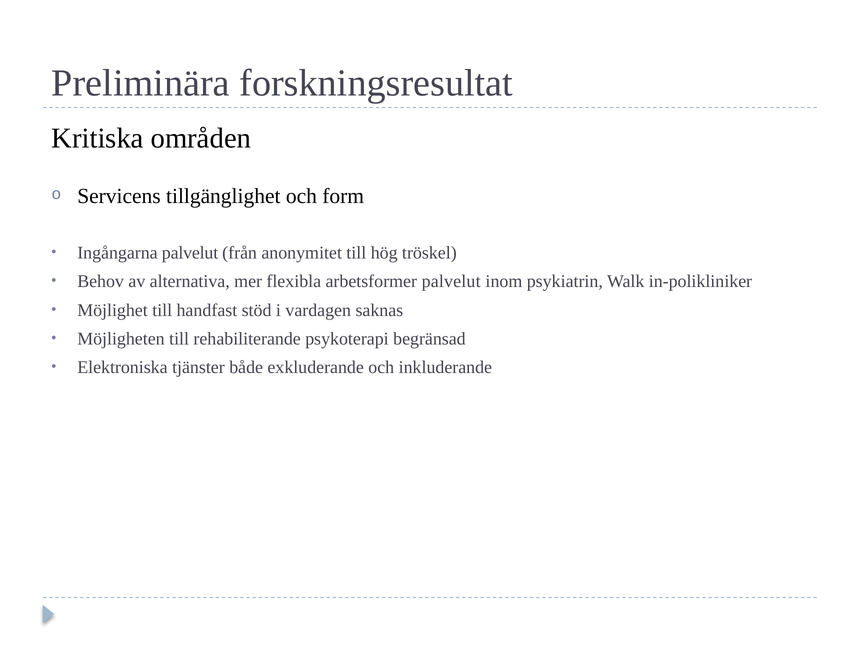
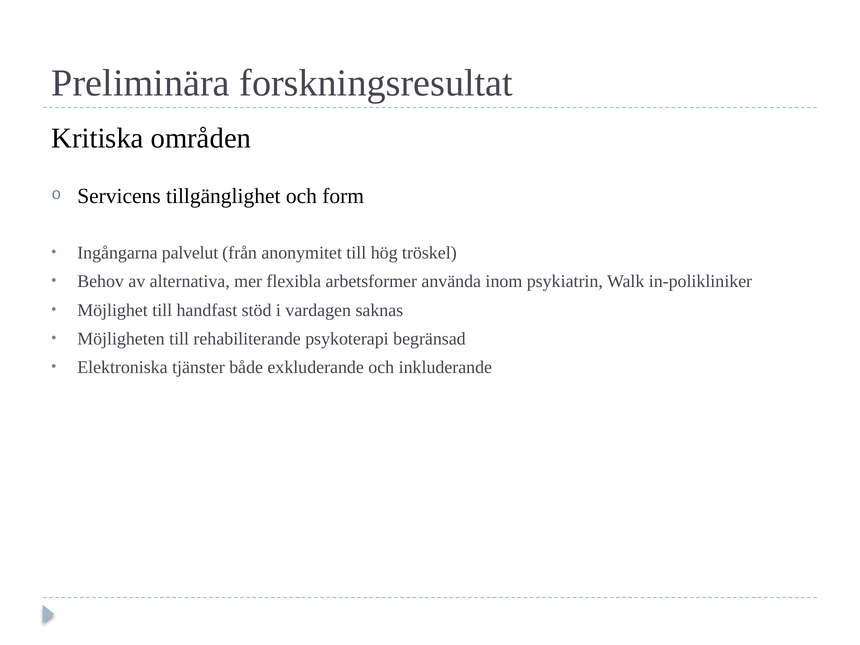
arbetsformer palvelut: palvelut -> använda (451, 281)
